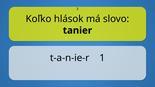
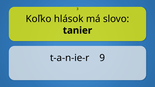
1: 1 -> 9 (102, 58)
